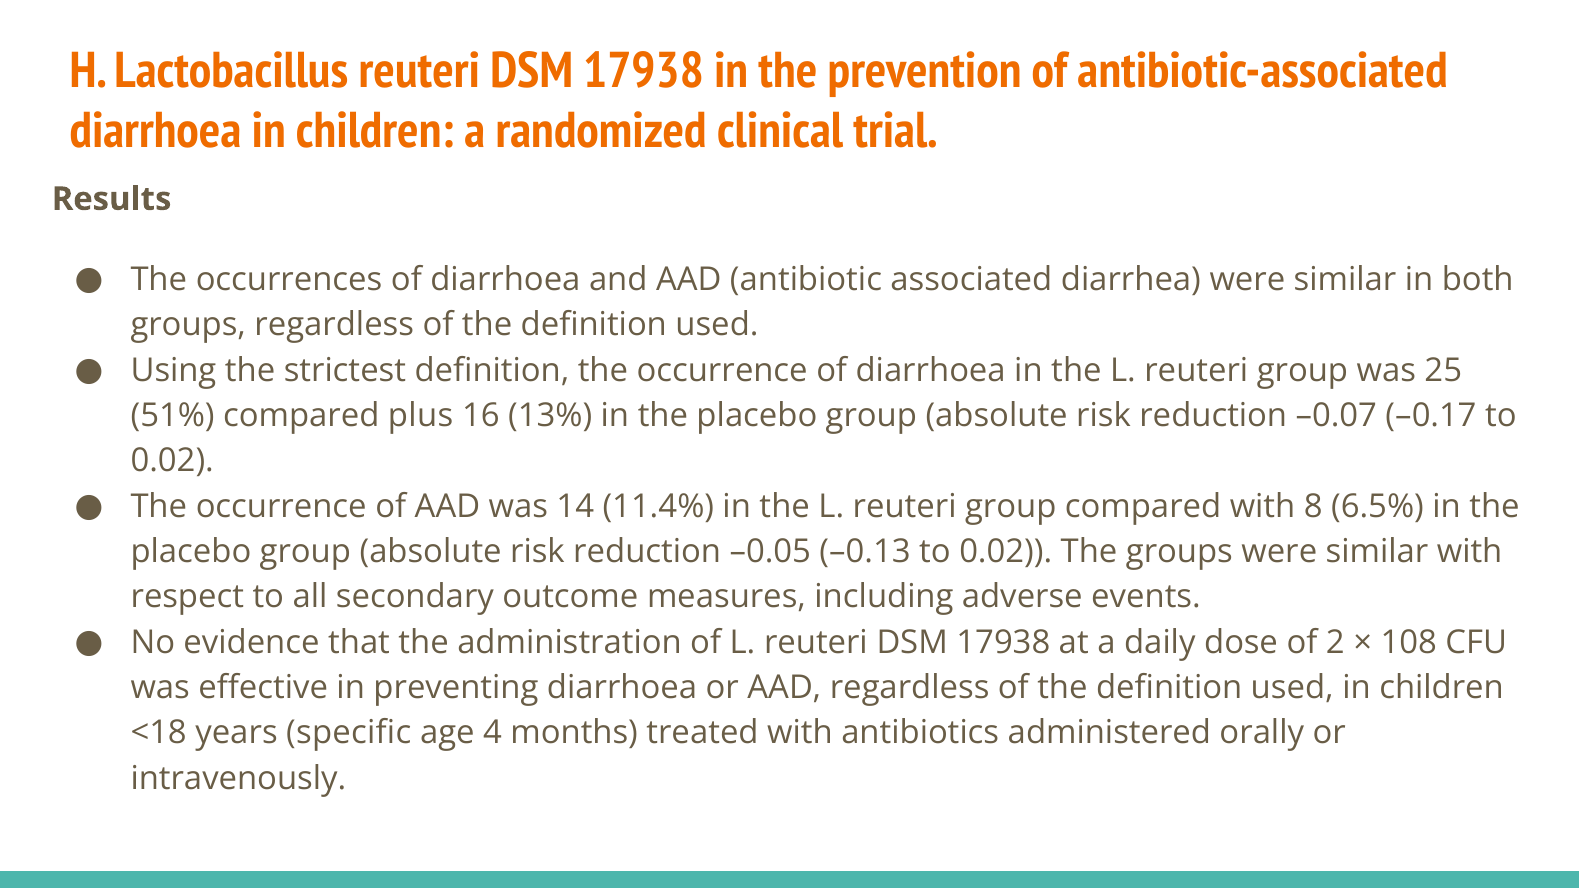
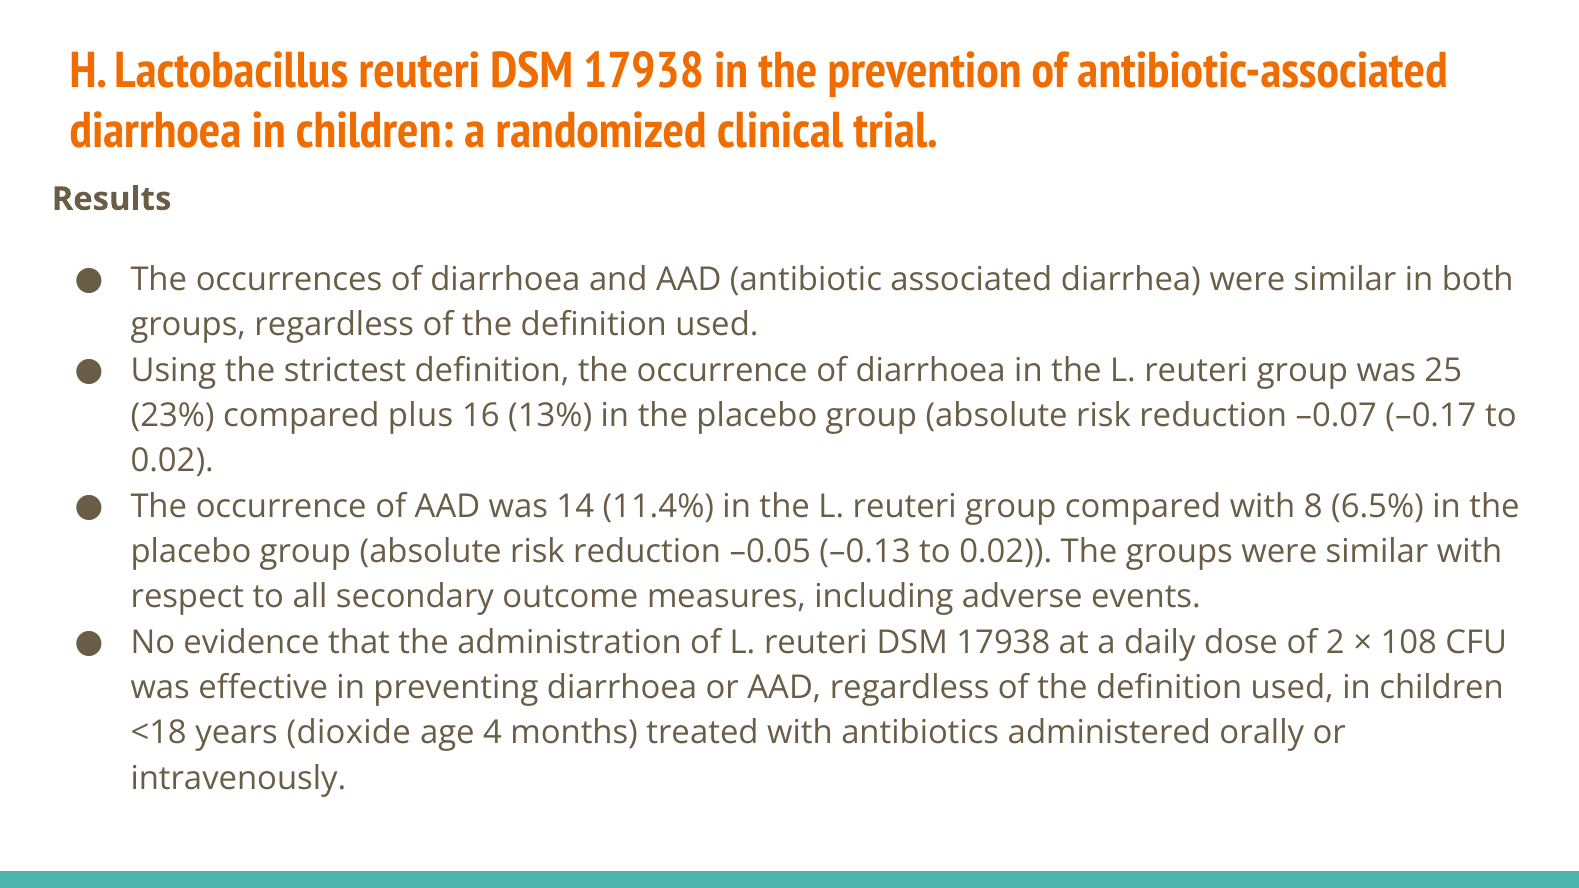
51%: 51% -> 23% (173, 416)
specific: specific -> dioxide (349, 733)
